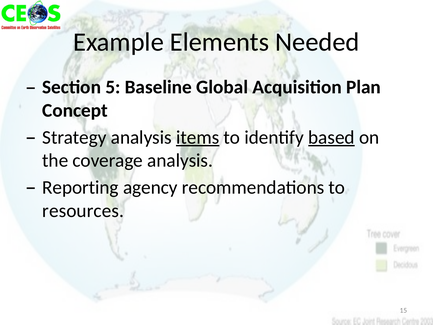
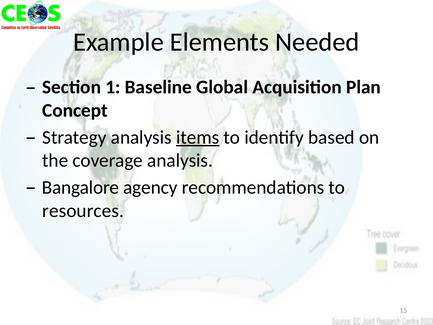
5: 5 -> 1 (113, 87)
based underline: present -> none (331, 137)
Reporting: Reporting -> Bangalore (81, 187)
